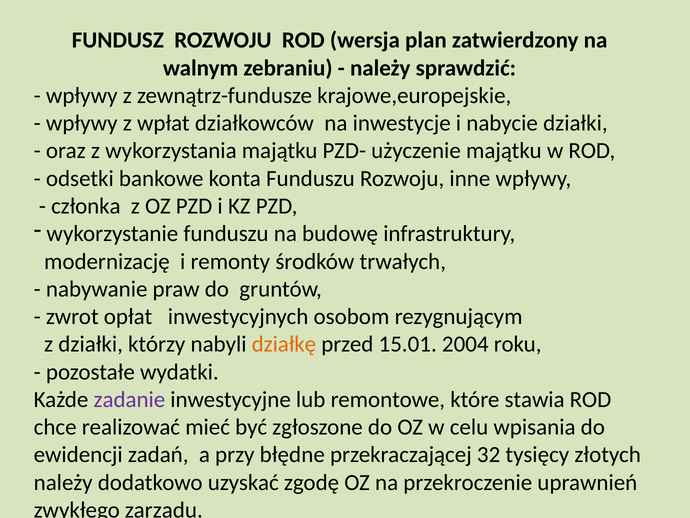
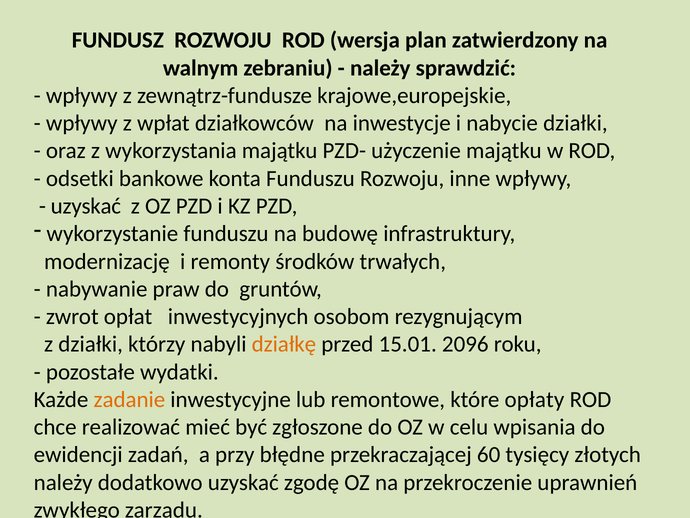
członka: członka -> uzyskać (86, 206)
2004: 2004 -> 2096 (465, 344)
zadanie colour: purple -> orange (129, 399)
stawia: stawia -> opłaty (534, 399)
32: 32 -> 60 (489, 454)
